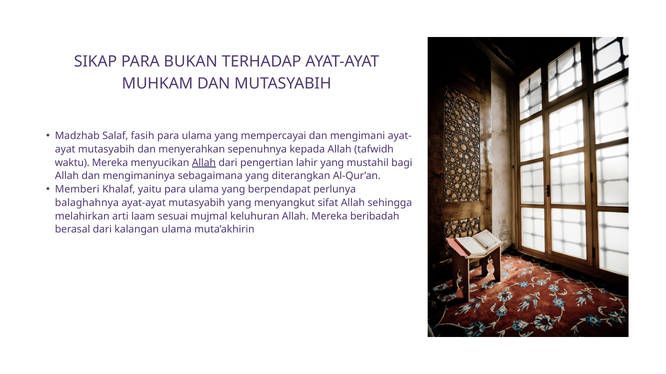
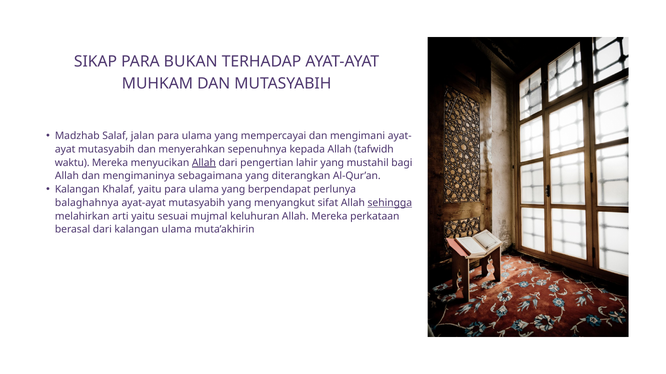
fasih: fasih -> jalan (143, 136)
Memberi: Memberi -> Kalangan (77, 190)
sehingga underline: none -> present (390, 203)
arti laam: laam -> yaitu (143, 216)
beribadah: beribadah -> perkataan (375, 216)
